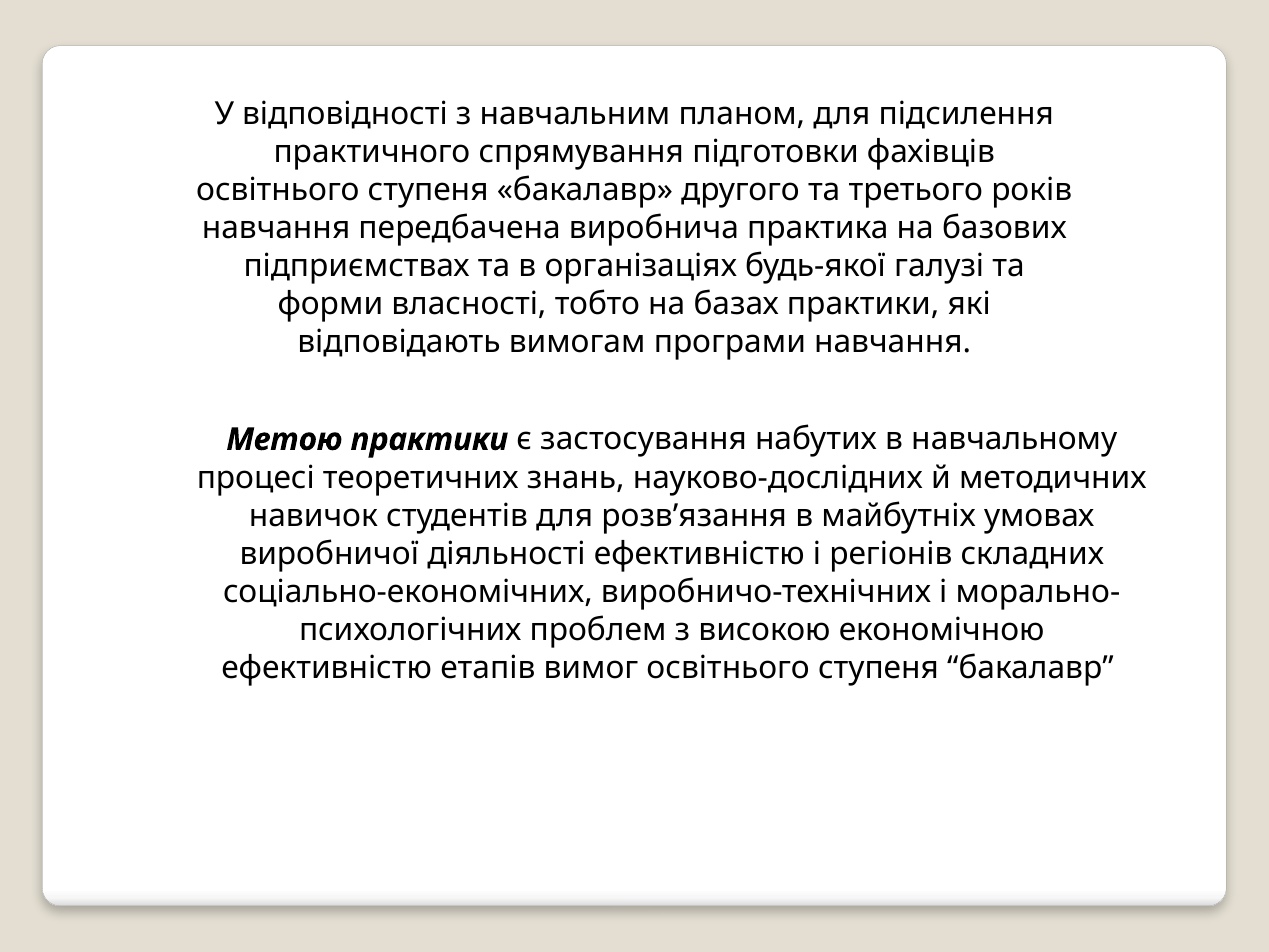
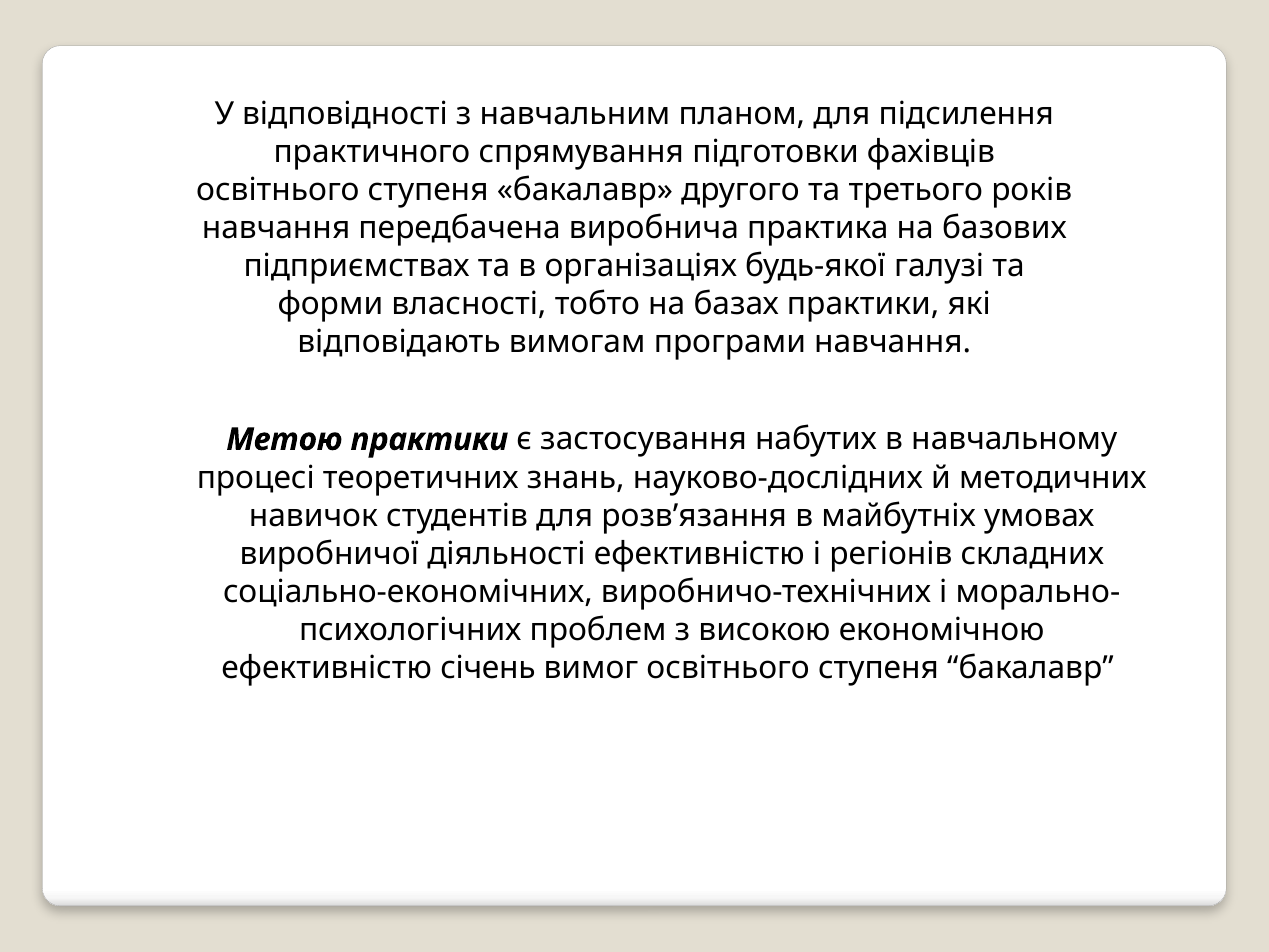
етапів: етапів -> січень (488, 668)
